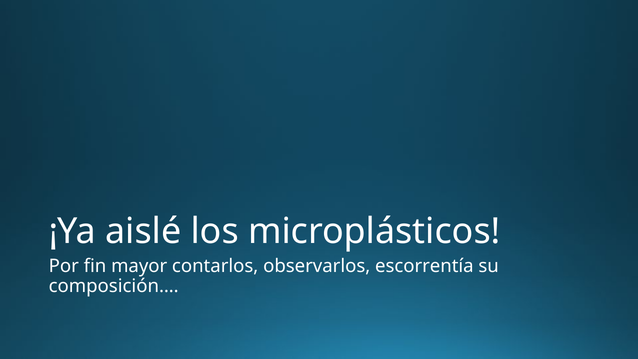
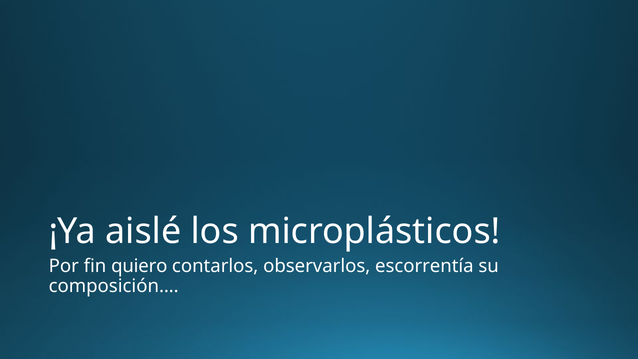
mayor: mayor -> quiero (139, 266)
